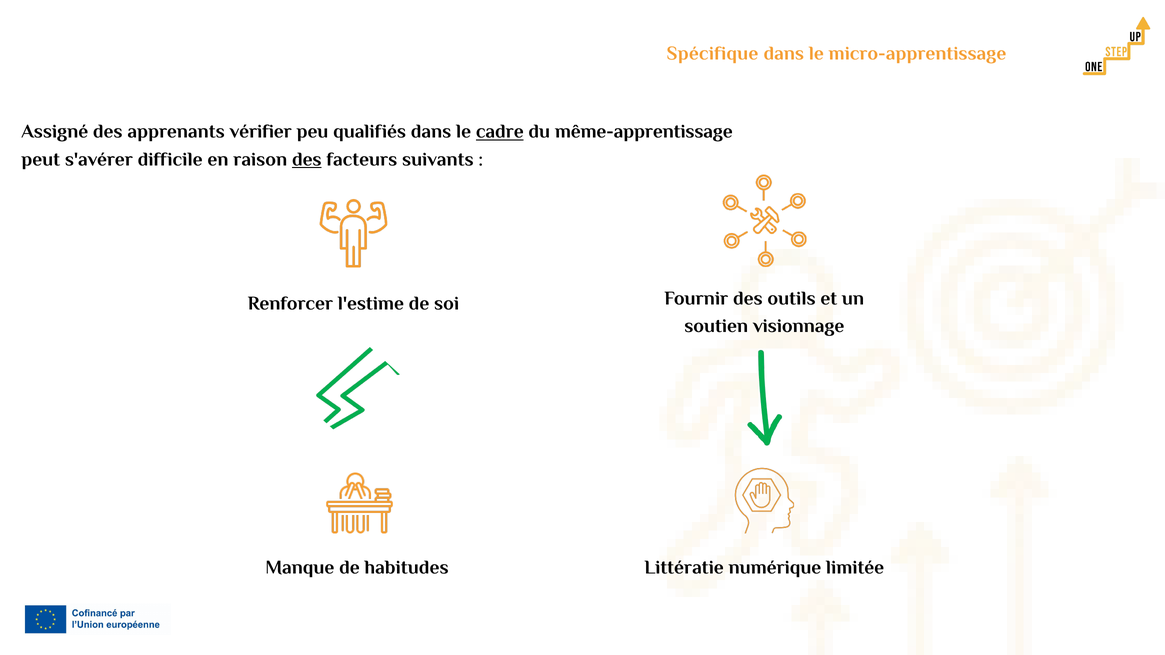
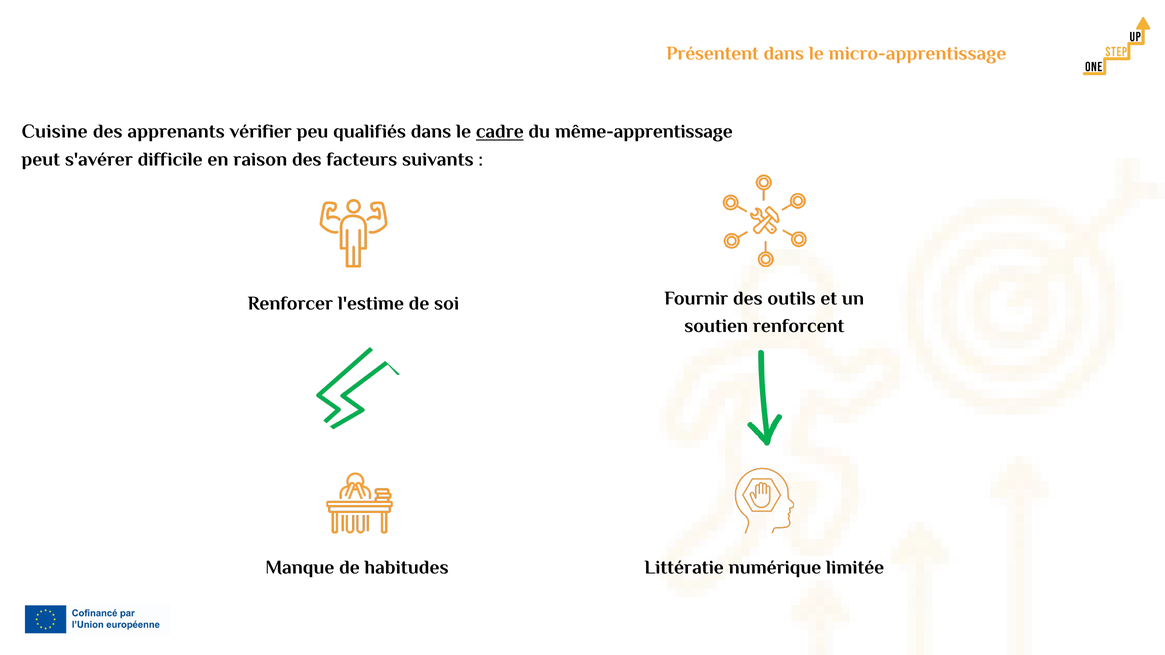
Spécifique: Spécifique -> Présentent (713, 53)
Assigné: Assigné -> Cuisine (55, 132)
des underline: present -> none (307, 159)
visionnage: visionnage -> renforcent (799, 326)
